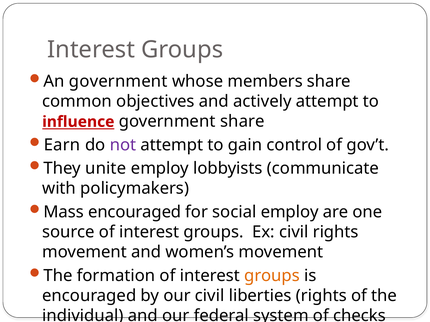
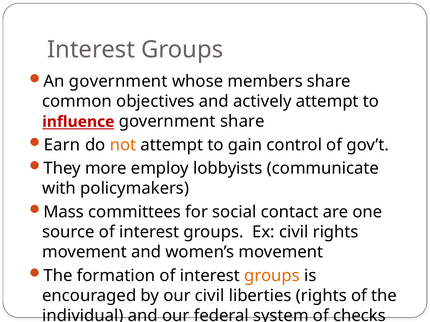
not colour: purple -> orange (123, 145)
unite: unite -> more (106, 169)
Mass encouraged: encouraged -> committees (135, 212)
social employ: employ -> contact (290, 212)
